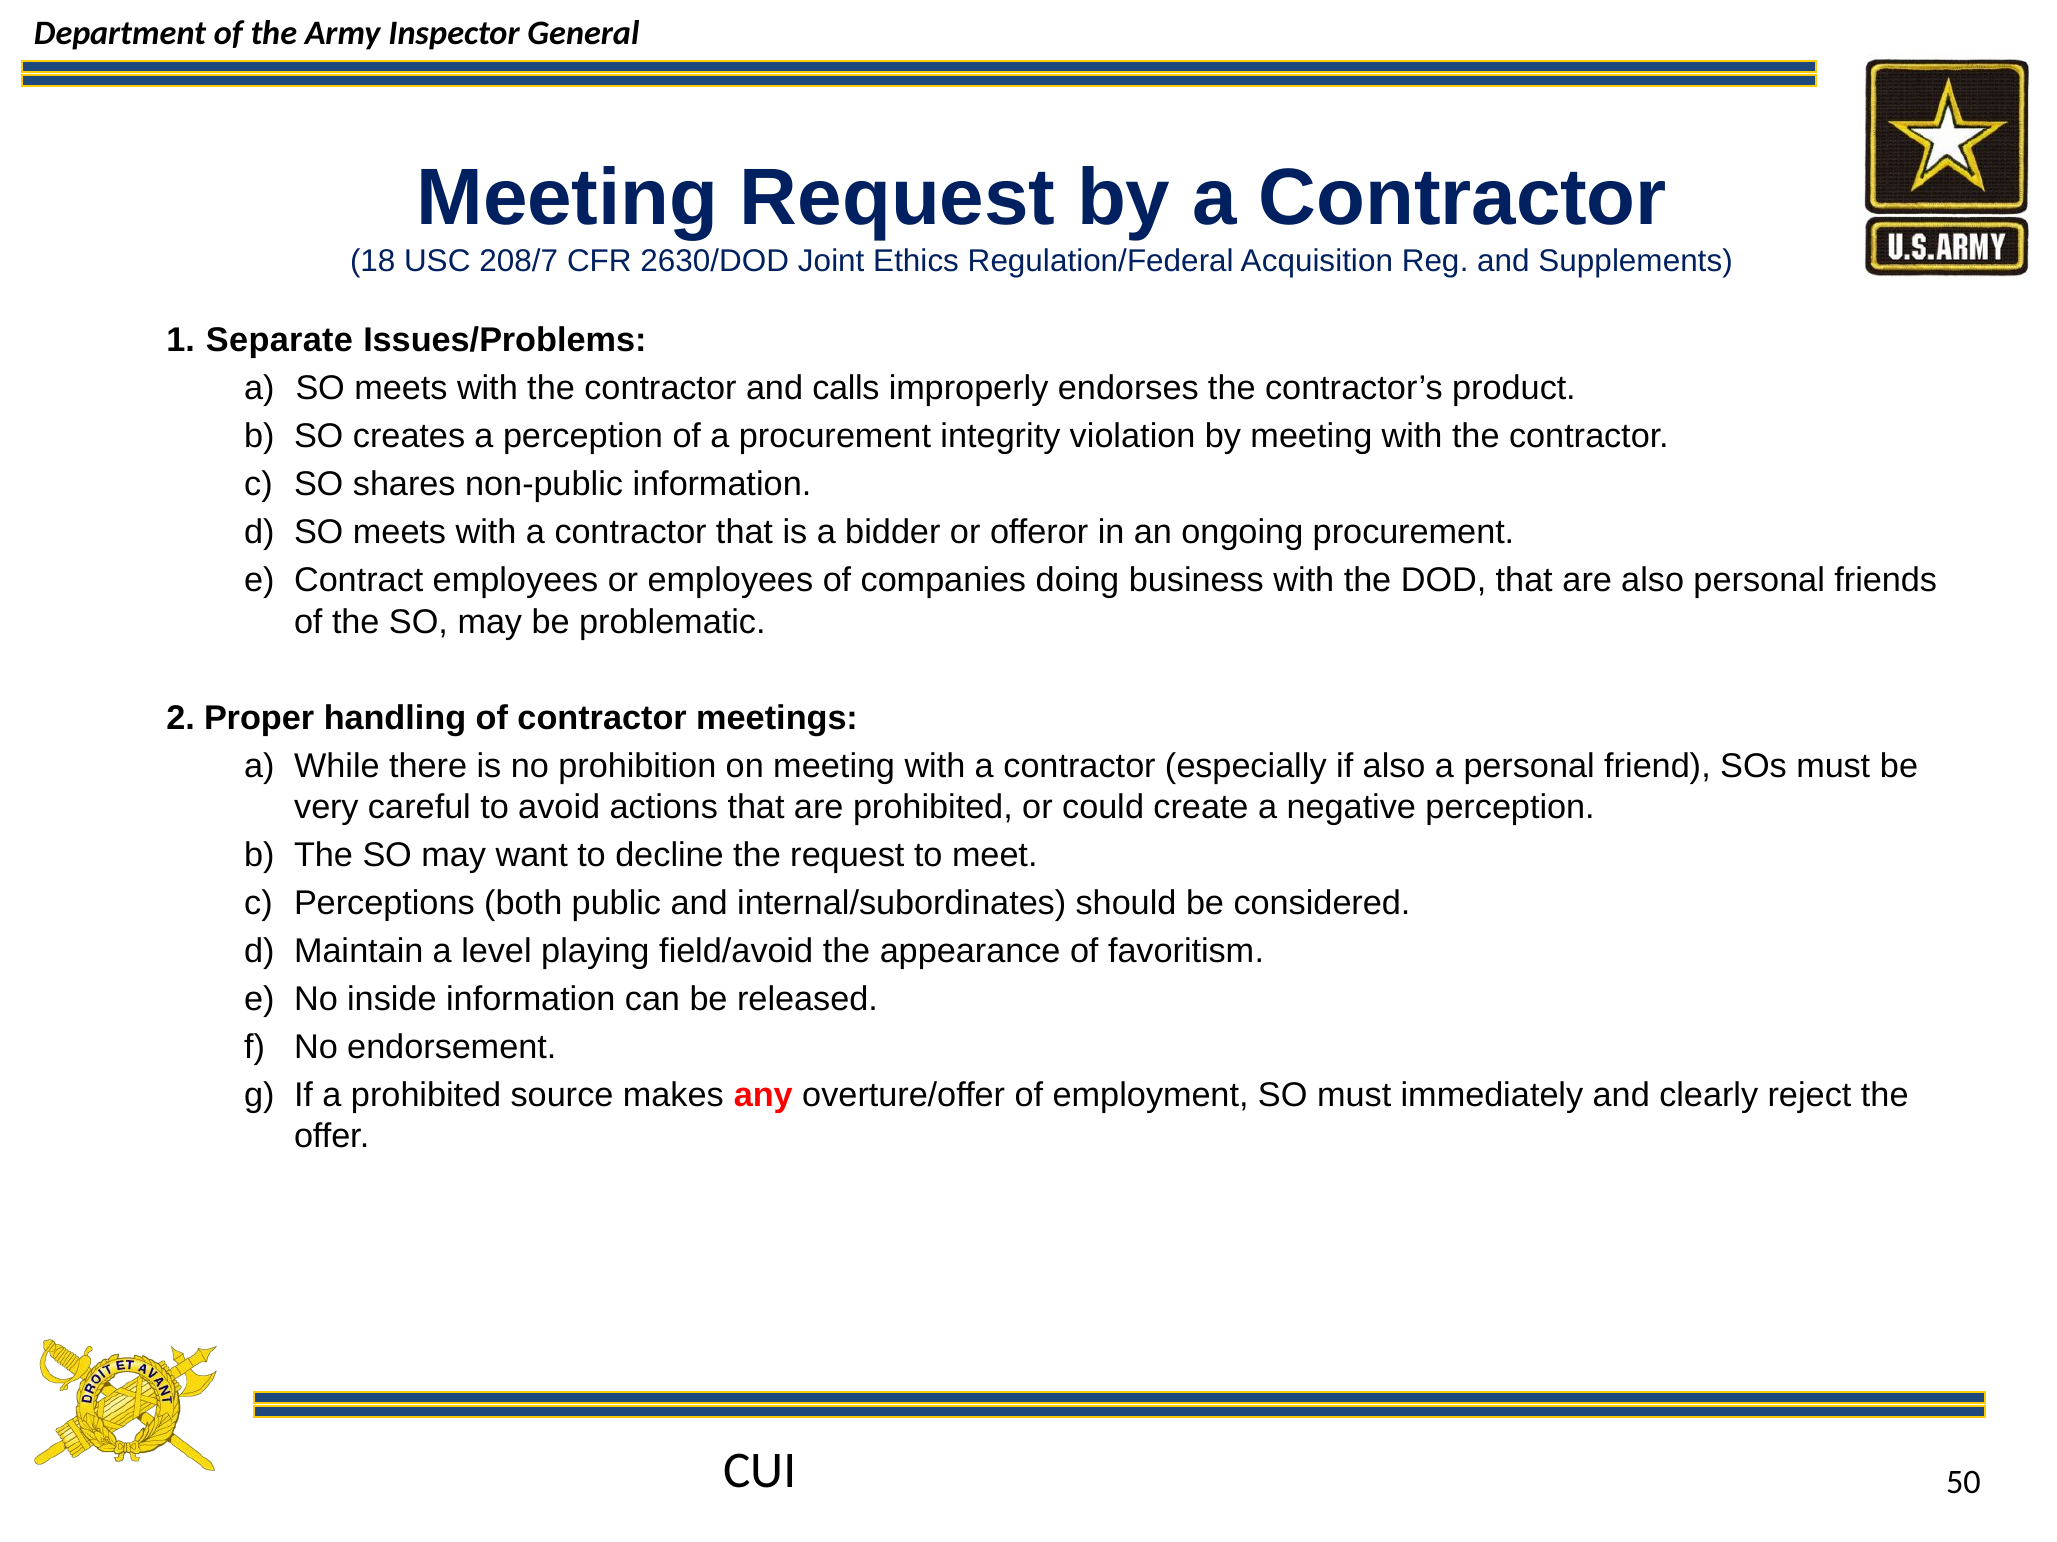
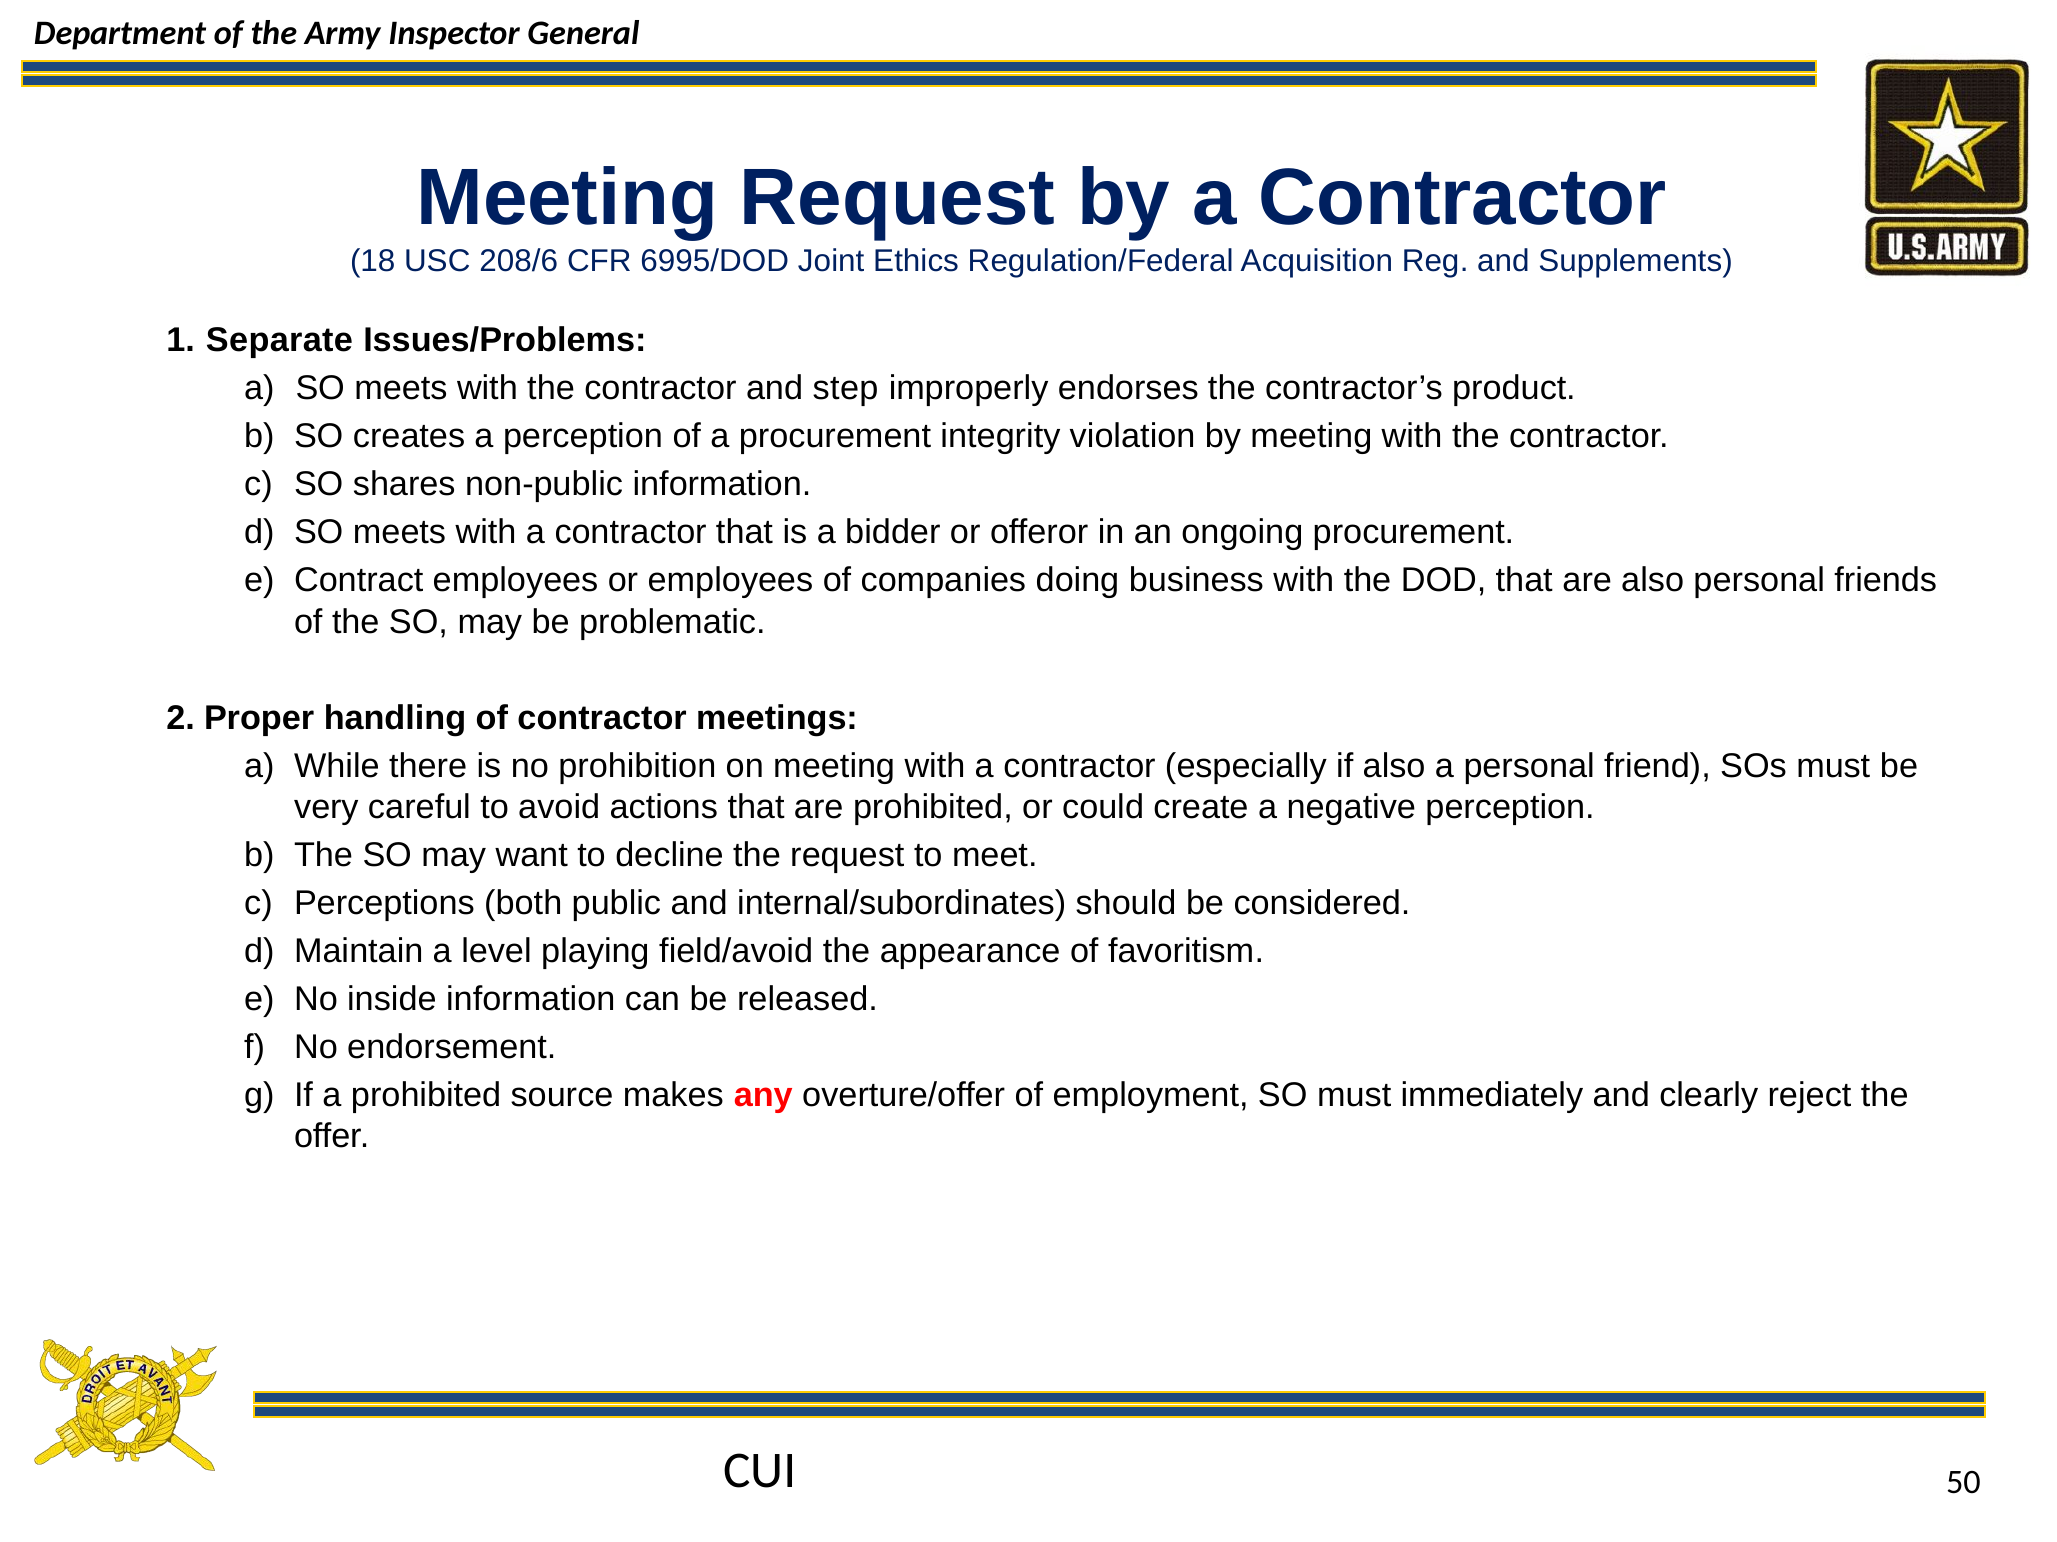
208/7: 208/7 -> 208/6 (519, 262)
2630/DOD: 2630/DOD -> 6995/DOD (715, 262)
calls: calls -> step (846, 389)
